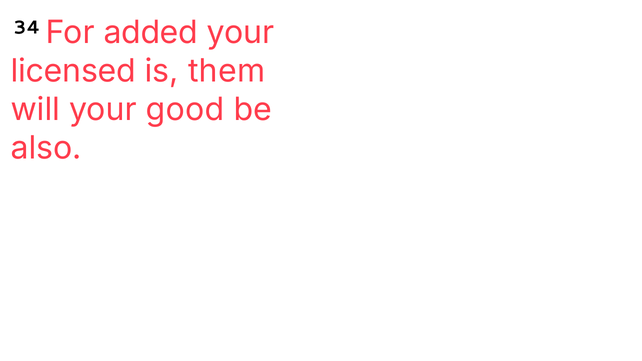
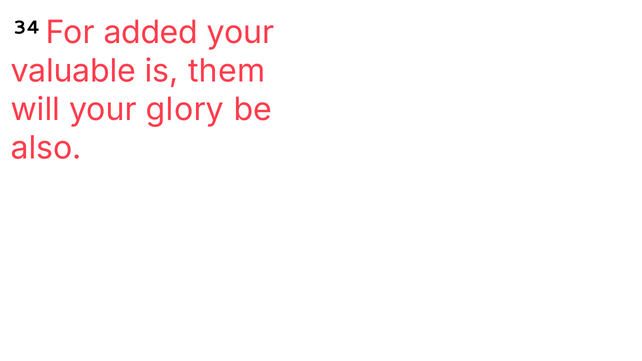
licensed: licensed -> valuable (73, 71)
good: good -> glory (185, 110)
